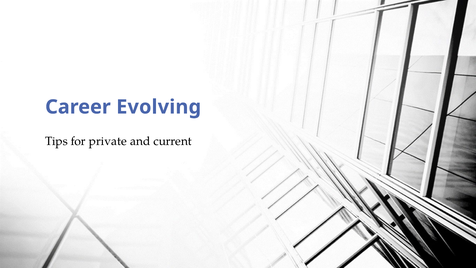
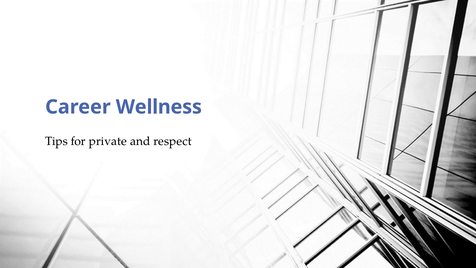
Evolving: Evolving -> Wellness (159, 107)
current: current -> respect (173, 141)
